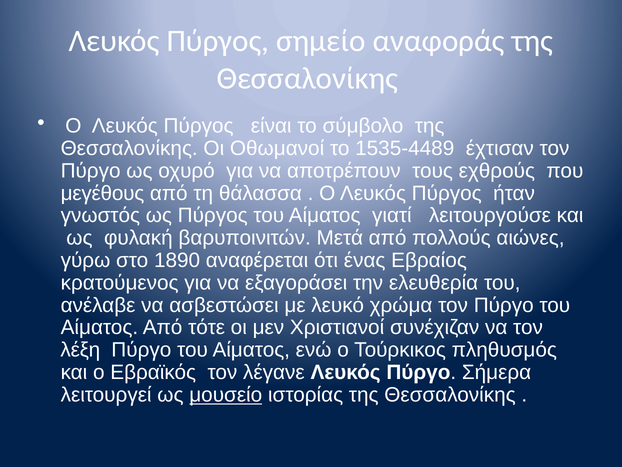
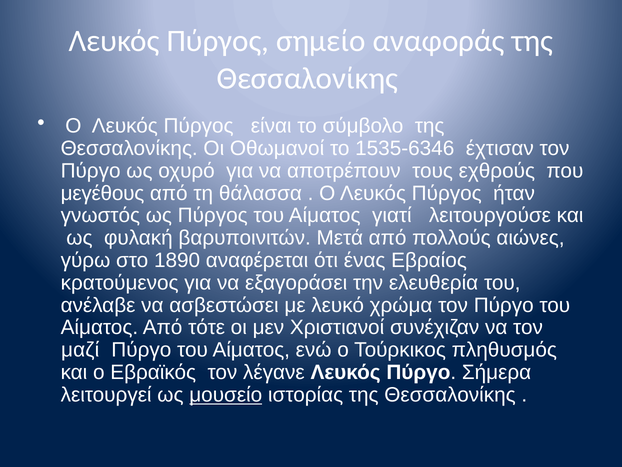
1535-4489: 1535-4489 -> 1535-6346 (405, 148)
λέξη: λέξη -> μαζί (80, 350)
